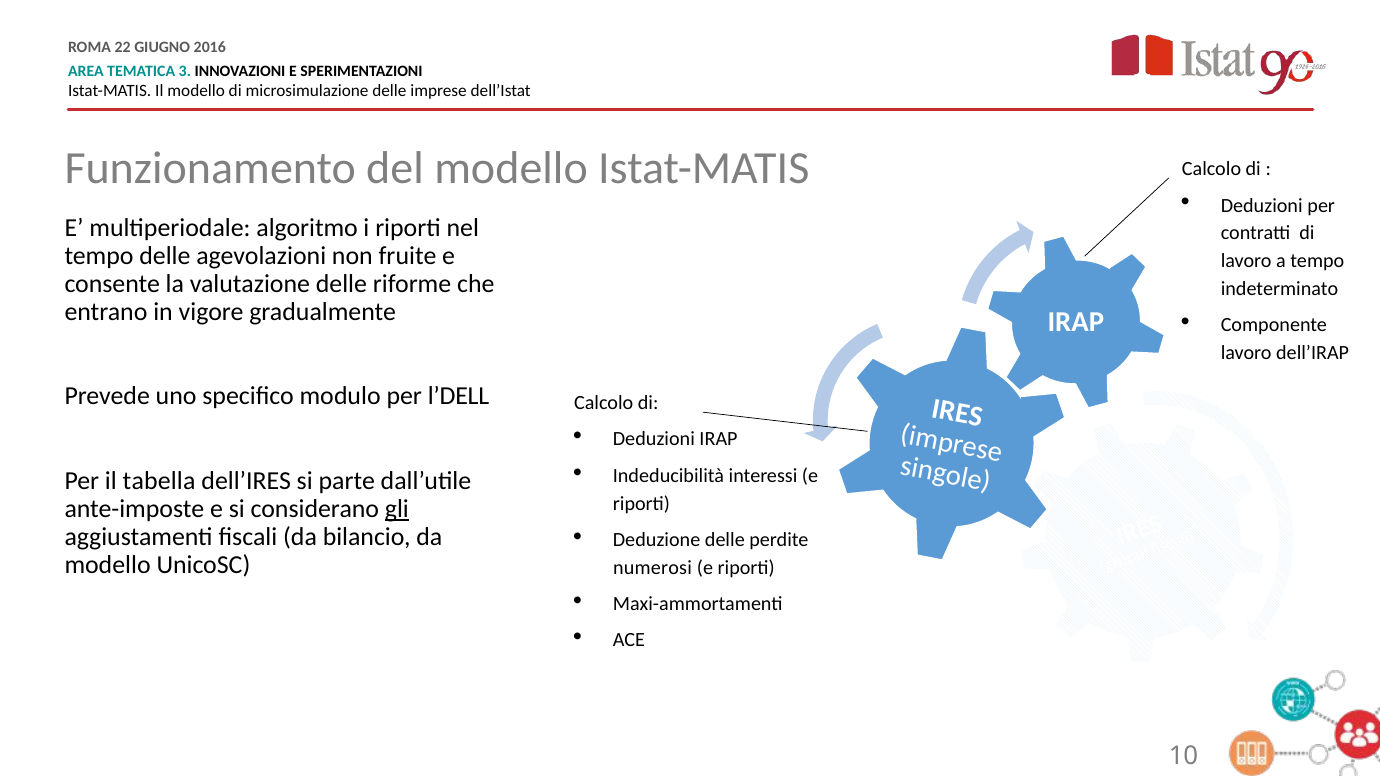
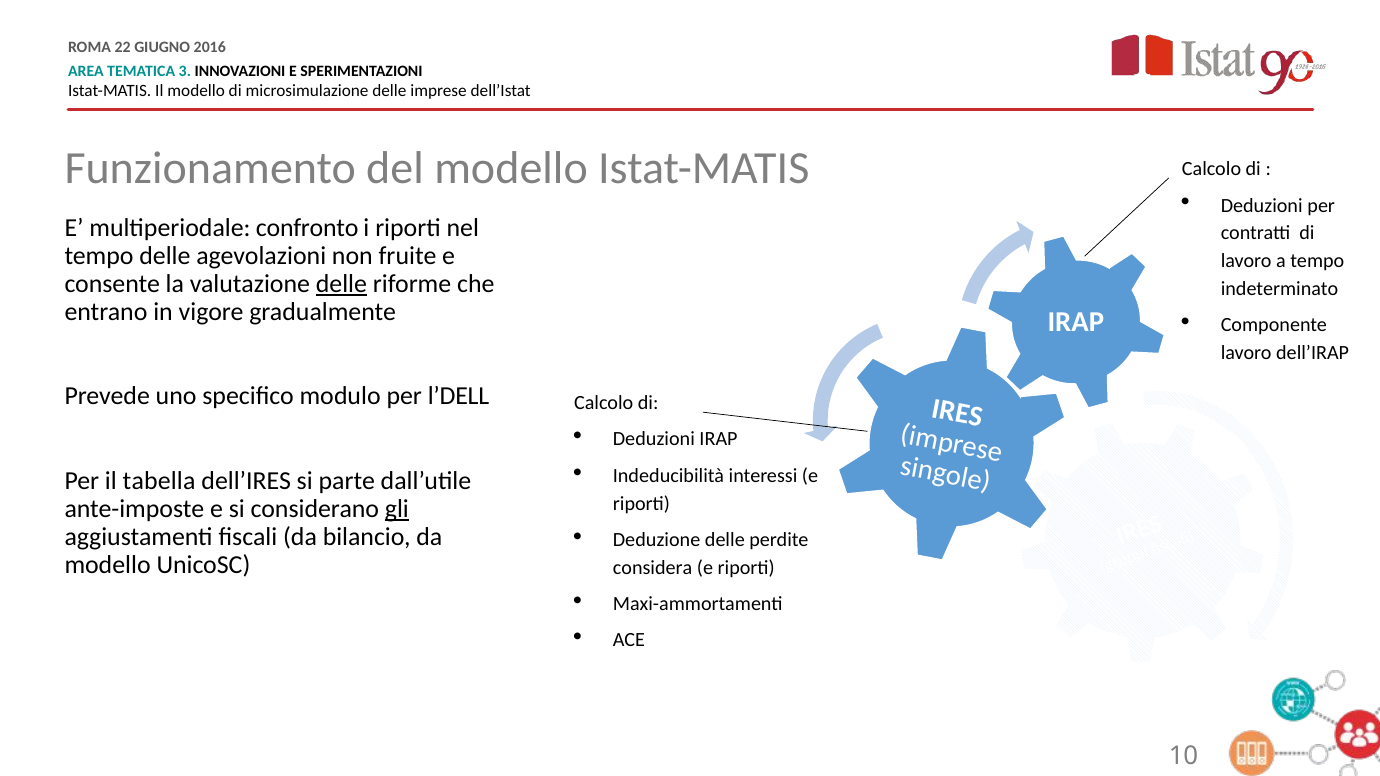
algoritmo: algoritmo -> confronto (307, 228)
delle underline: none -> present (341, 284)
numerosi: numerosi -> considera (653, 568)
